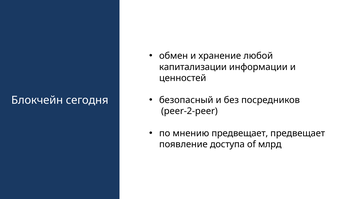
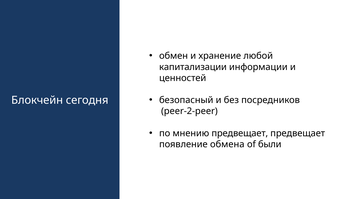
доступа: доступа -> обмена (227, 144)
млрд: млрд -> были (270, 144)
